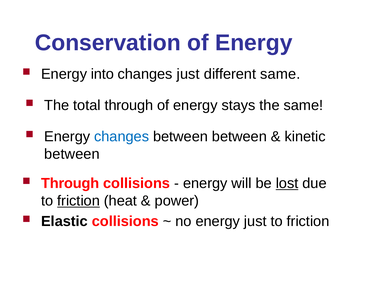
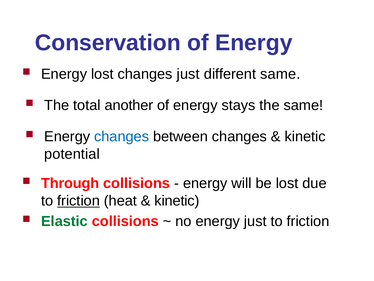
Energy into: into -> lost (102, 74)
total through: through -> another (129, 105)
between between: between -> changes (239, 136)
between: between -> potential (72, 154)
lost underline: present -> none (287, 183)
power: power -> kinetic (177, 200)
Elastic colour: black -> green (64, 221)
